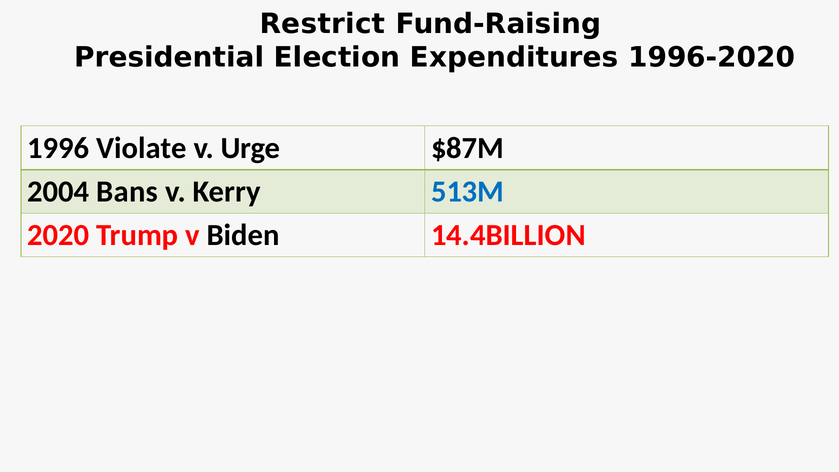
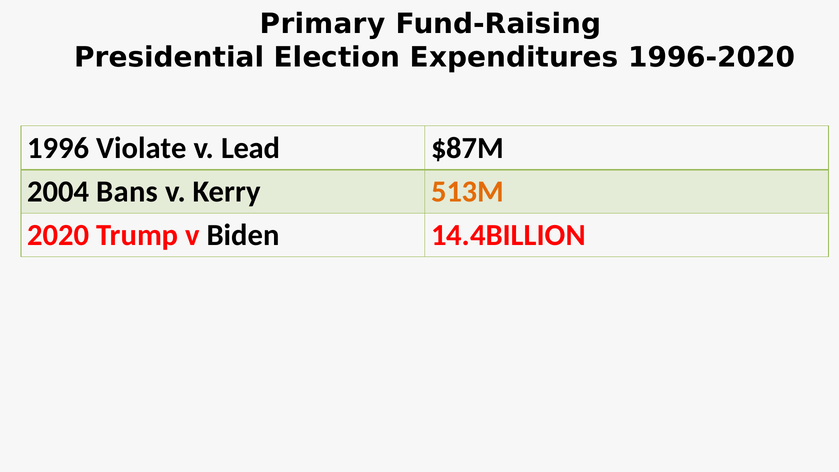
Restrict: Restrict -> Primary (322, 24)
Urge: Urge -> Lead (250, 148)
513M colour: blue -> orange (468, 192)
